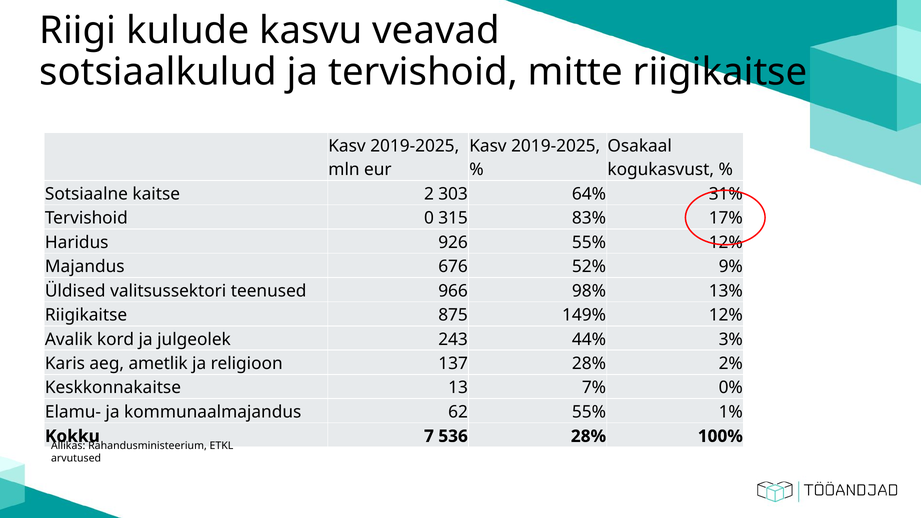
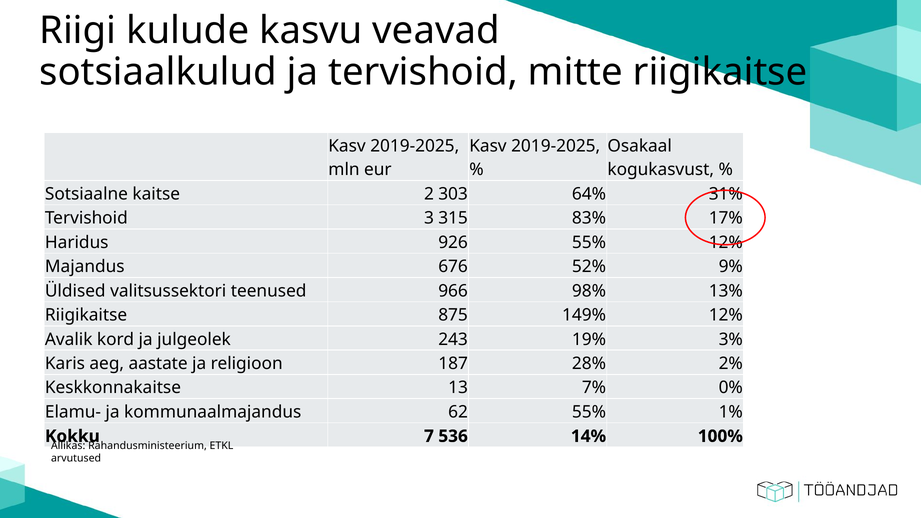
0: 0 -> 3 (429, 218)
44%: 44% -> 19% (589, 339)
ametlik: ametlik -> aastate (158, 364)
137: 137 -> 187 (453, 364)
536 28%: 28% -> 14% (588, 436)
